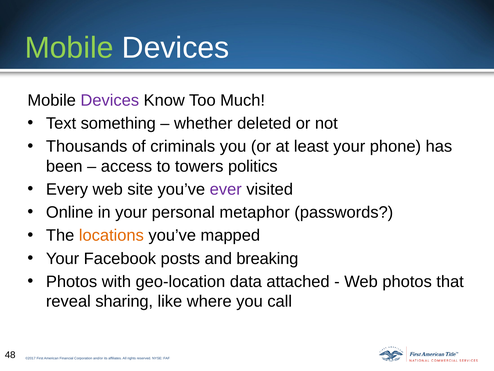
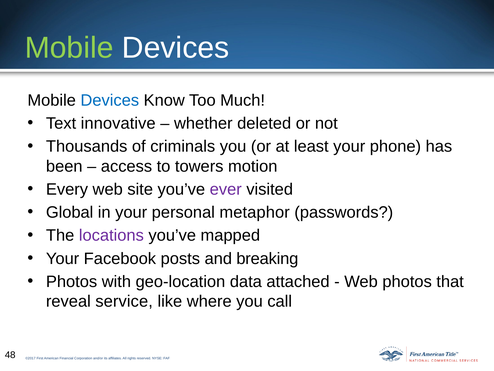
Devices colour: purple -> blue (110, 100)
something: something -> innovative (118, 123)
politics: politics -> motion (253, 166)
Online: Online -> Global (70, 212)
locations colour: orange -> purple (111, 235)
sharing: sharing -> service (124, 301)
